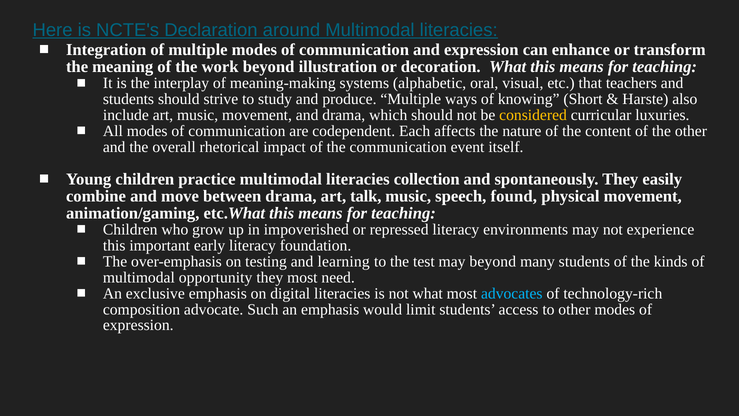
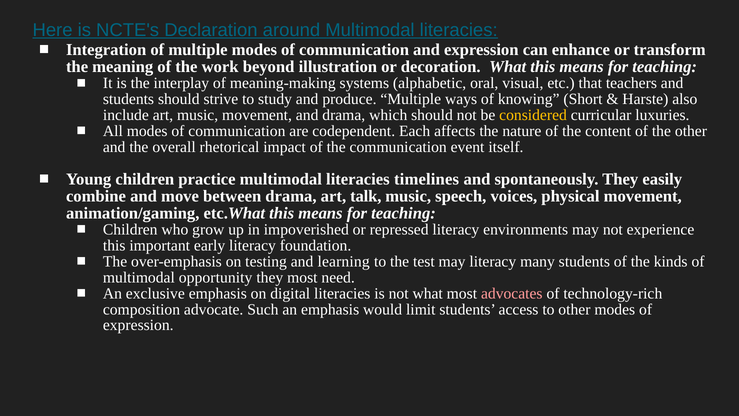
collection: collection -> timelines (427, 179)
found: found -> voices (514, 196)
may beyond: beyond -> literacy (493, 261)
advocates colour: light blue -> pink (512, 293)
